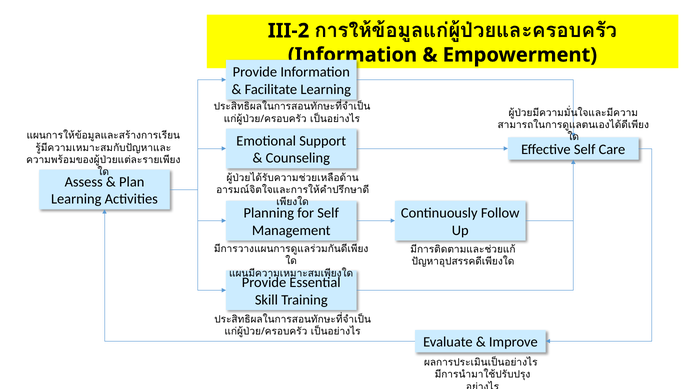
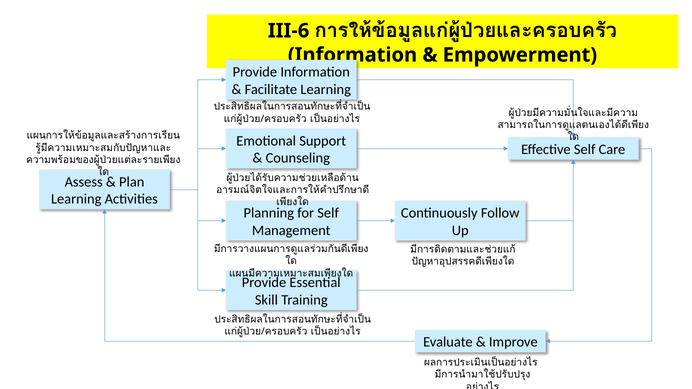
III-2: III-2 -> III-6 (289, 31)
